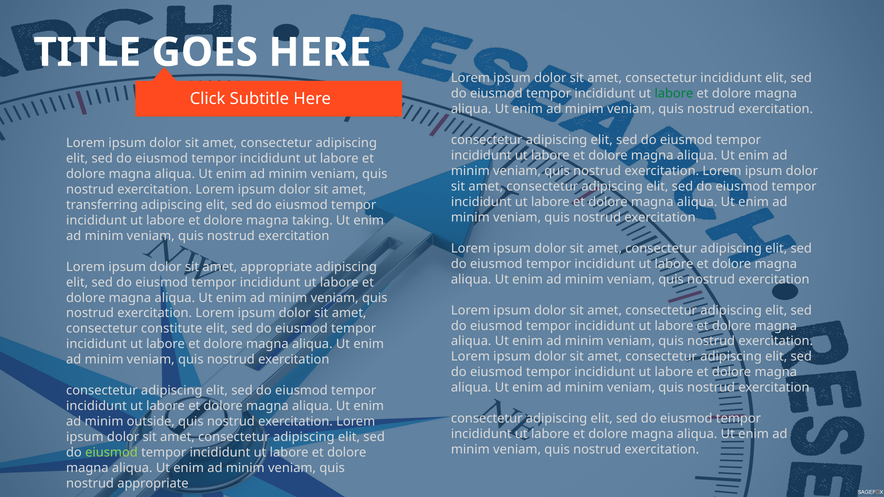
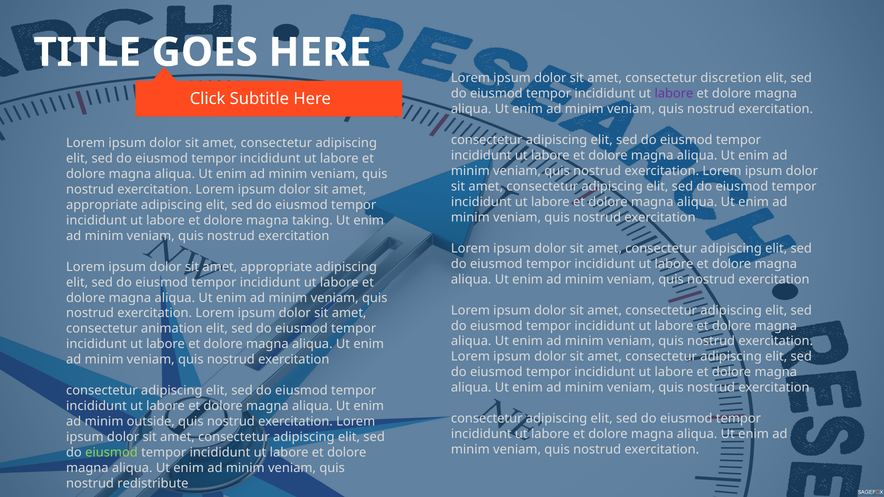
consectetur incididunt: incididunt -> discretion (731, 78)
labore colour: green -> purple (674, 94)
transferring: transferring -> appropriate (102, 205)
constitute: constitute -> animation (172, 329)
nostrud appropriate: appropriate -> redistribute (153, 484)
